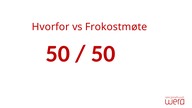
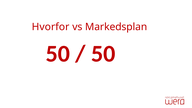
Frokostmøte: Frokostmøte -> Markedsplan (116, 27)
